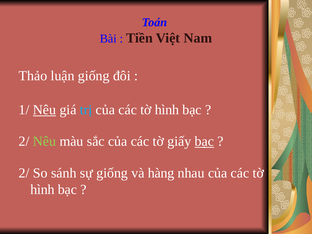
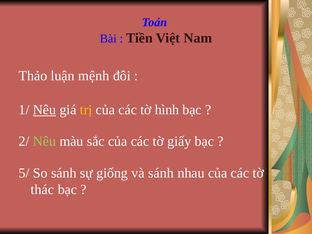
luận giống: giống -> mệnh (94, 76)
trị colour: light blue -> yellow (86, 110)
bạc underline: present -> none (204, 141)
2/: 2/ -> 5/ (24, 173)
và hàng: hàng -> sánh (161, 173)
hình: hình -> thác (42, 190)
